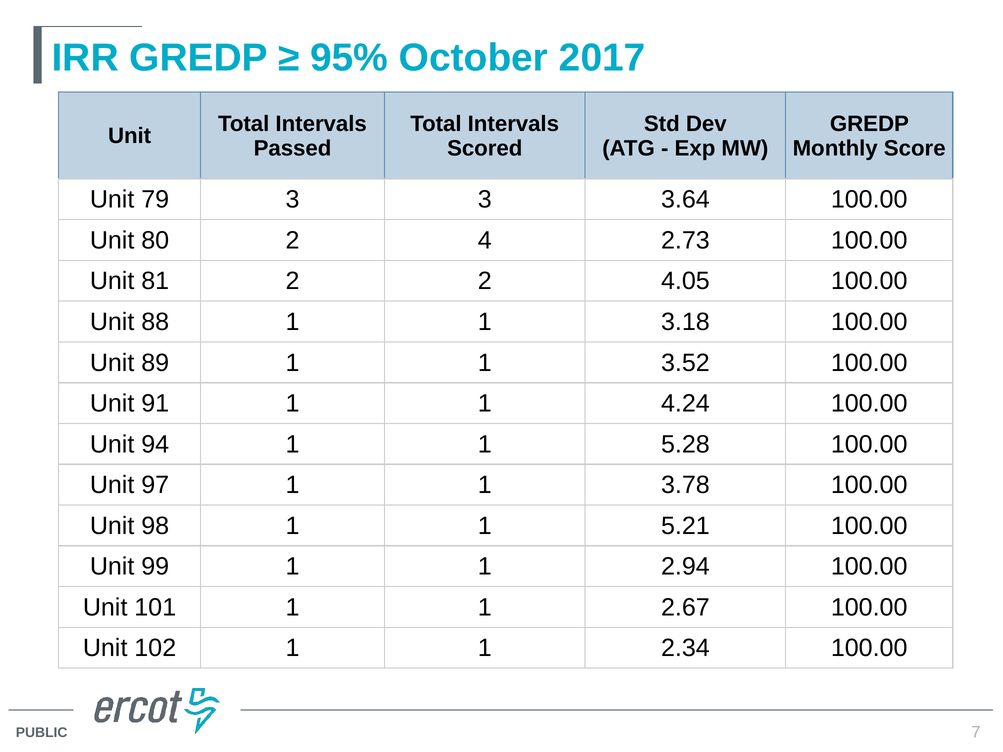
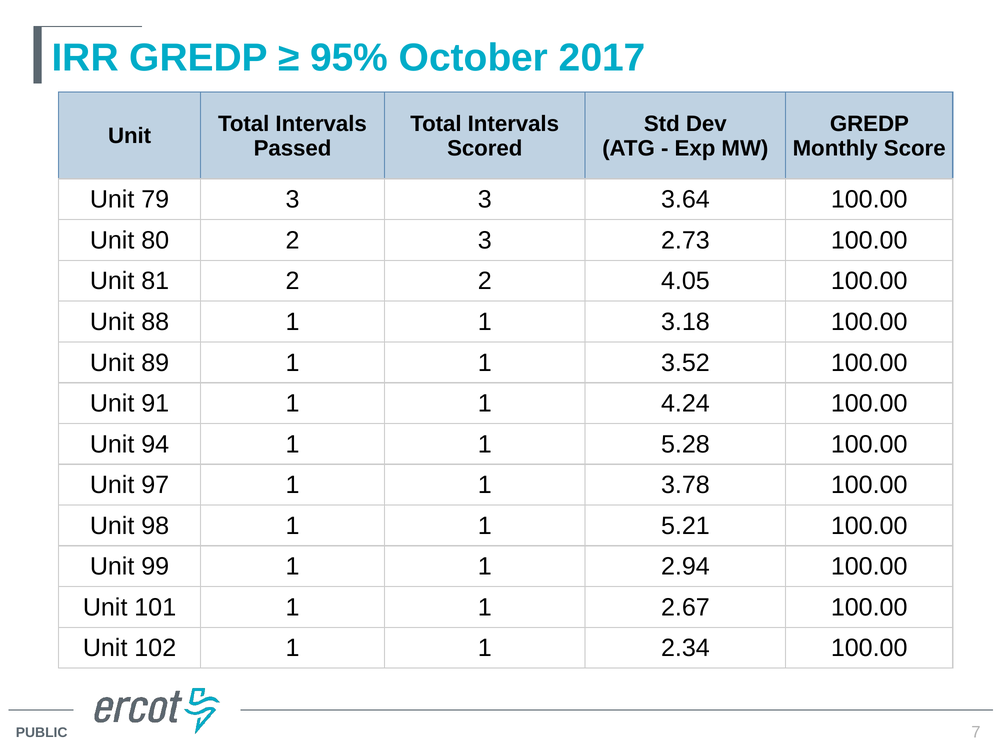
2 4: 4 -> 3 (485, 241)
